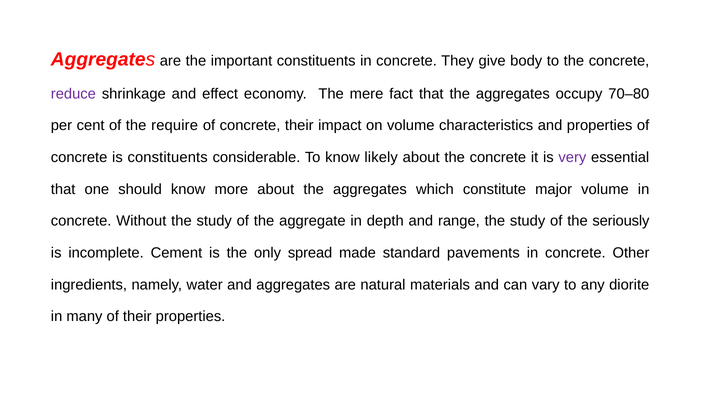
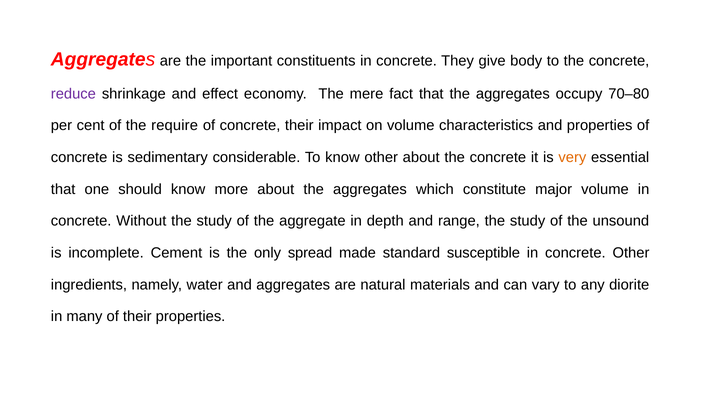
is constituents: constituents -> sedimentary (168, 157)
know likely: likely -> other (381, 157)
very colour: purple -> orange (572, 157)
seriously: seriously -> unsound (621, 221)
pavements: pavements -> susceptible (483, 253)
